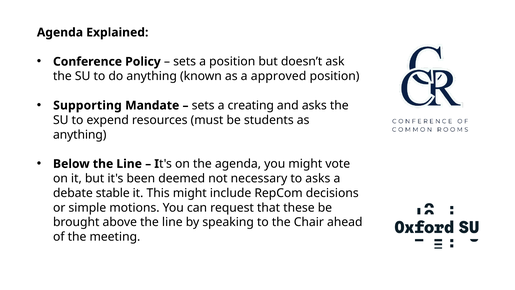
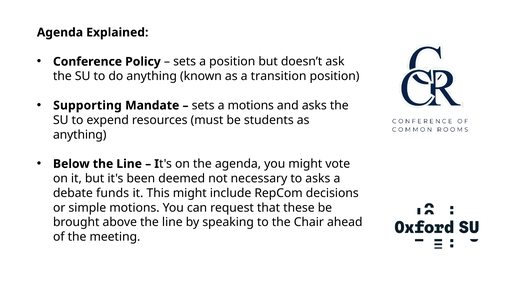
approved: approved -> transition (279, 76)
a creating: creating -> motions (251, 105)
stable: stable -> funds (113, 193)
